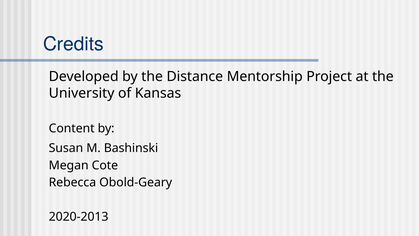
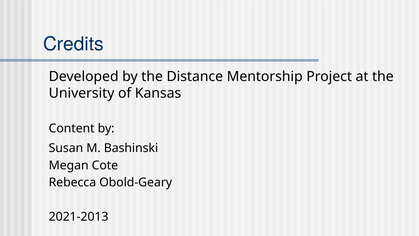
2020-2013: 2020-2013 -> 2021-2013 (79, 217)
